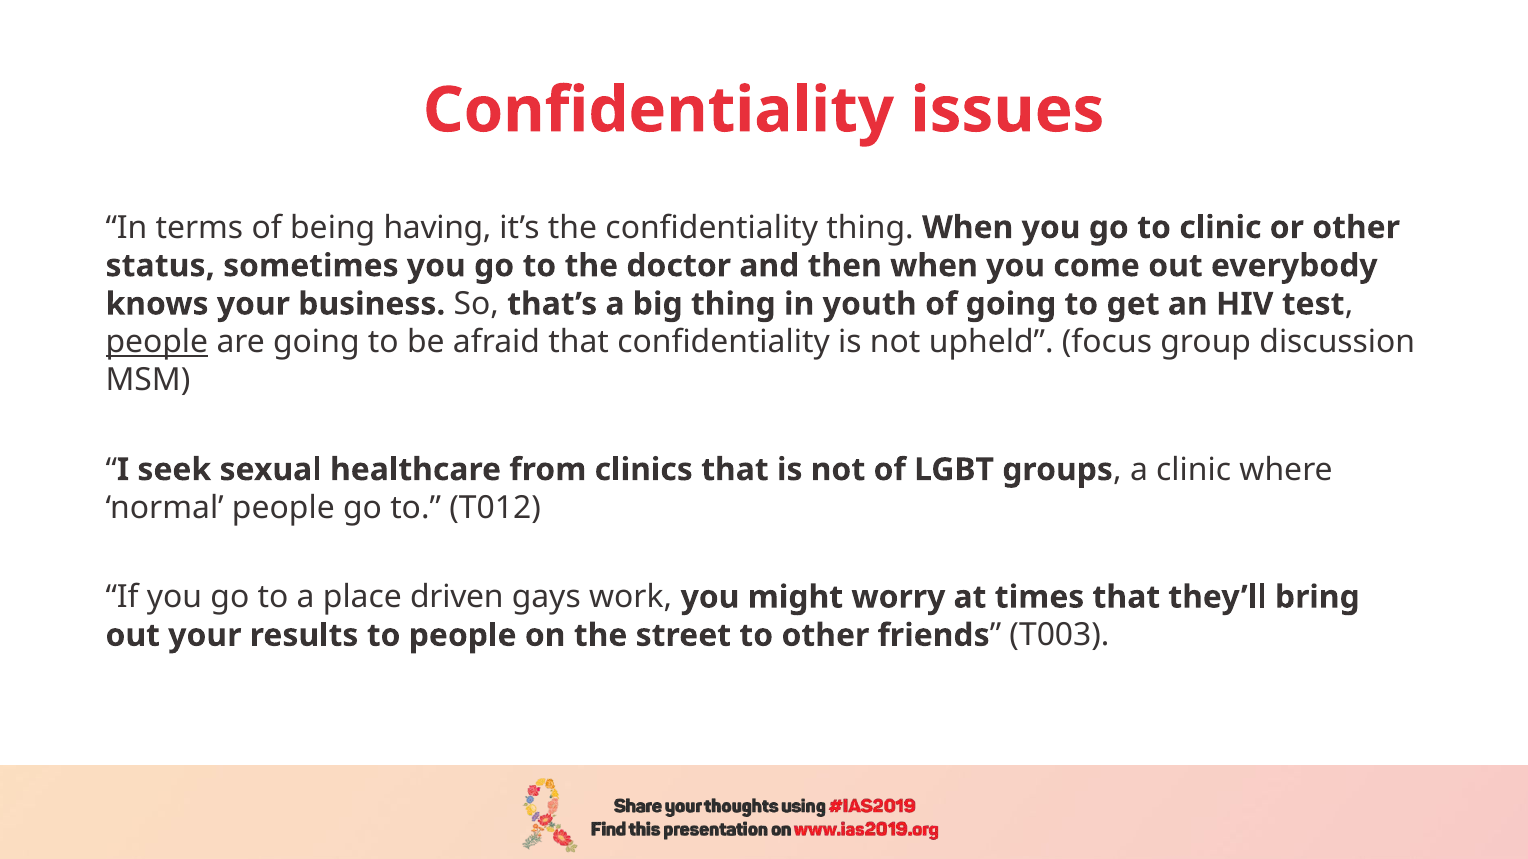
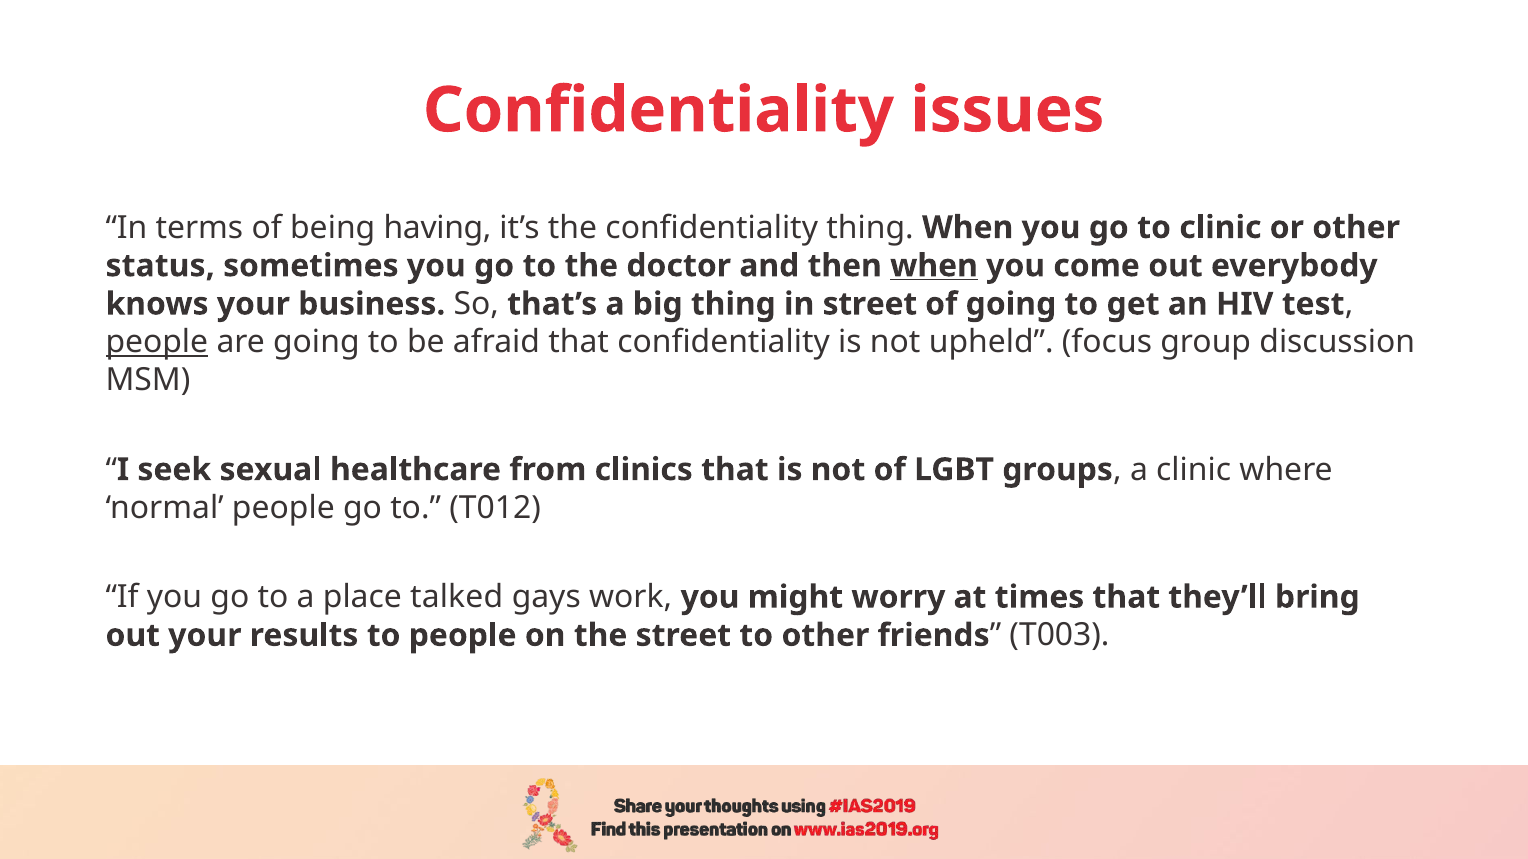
when underline: none -> present (934, 266)
in youth: youth -> street (870, 304)
driven: driven -> talked (457, 597)
